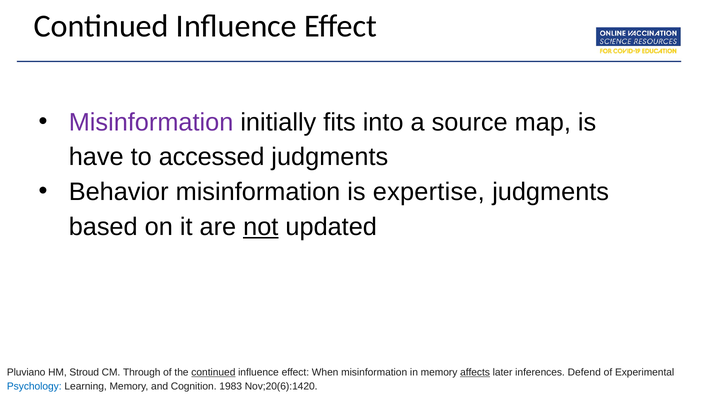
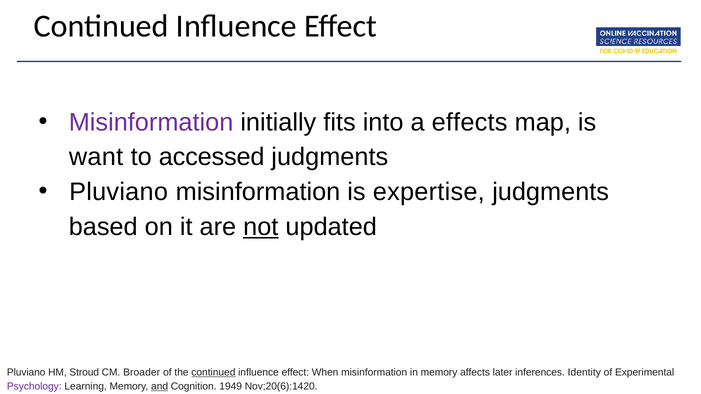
source: source -> effects (470, 122)
have: have -> want (96, 157)
Behavior: Behavior -> Pluviano (119, 192)
Through: Through -> Broader (142, 372)
affects underline: present -> none (475, 372)
Defend: Defend -> Identity (584, 372)
Psychology colour: blue -> purple (34, 387)
and underline: none -> present (160, 387)
1983: 1983 -> 1949 (231, 387)
